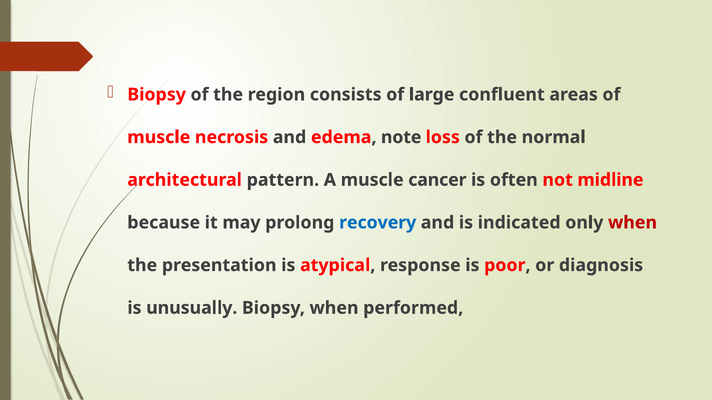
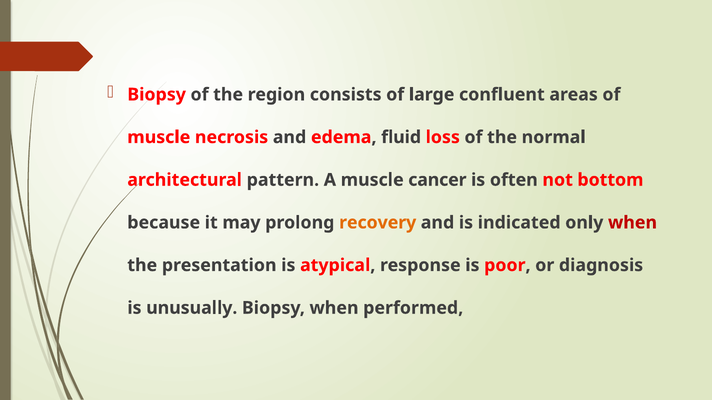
note: note -> fluid (401, 137)
midline: midline -> bottom (610, 180)
recovery colour: blue -> orange (378, 223)
